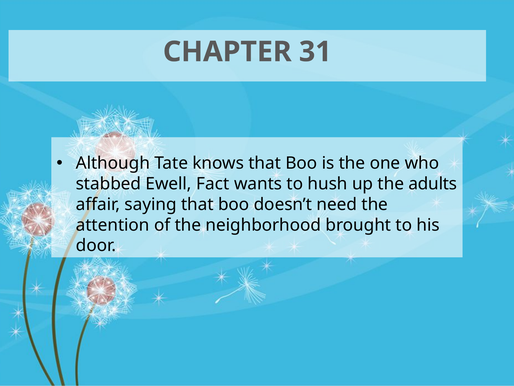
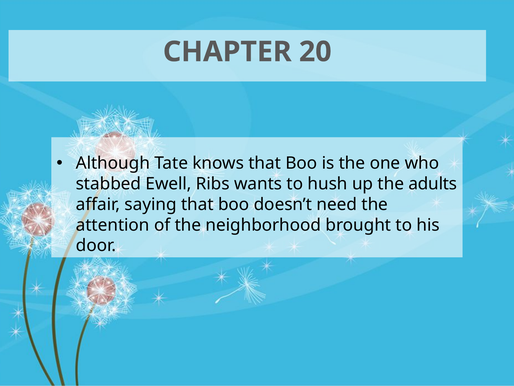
31: 31 -> 20 (315, 52)
Fact: Fact -> Ribs (213, 184)
